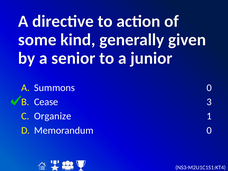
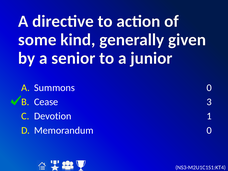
Organize: Organize -> Devotion (53, 116)
